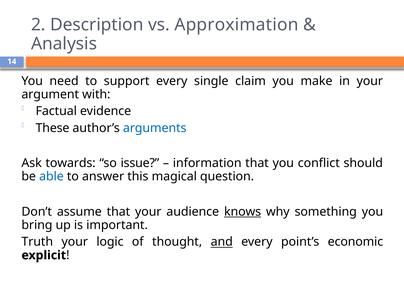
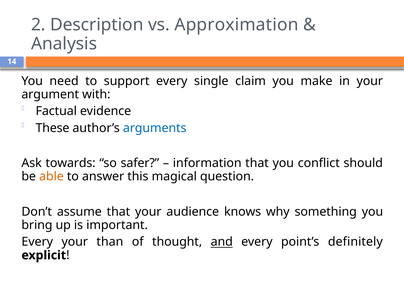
issue: issue -> safer (140, 163)
able colour: blue -> orange (51, 177)
knows underline: present -> none (243, 212)
Truth: Truth -> Every (37, 242)
logic: logic -> than (110, 242)
economic: economic -> definitely (355, 242)
